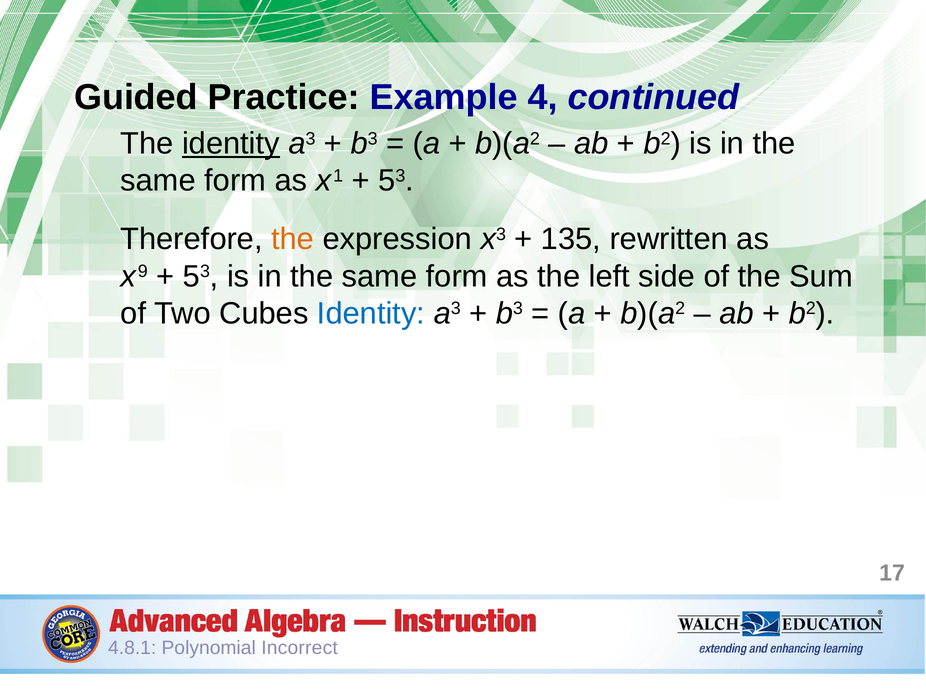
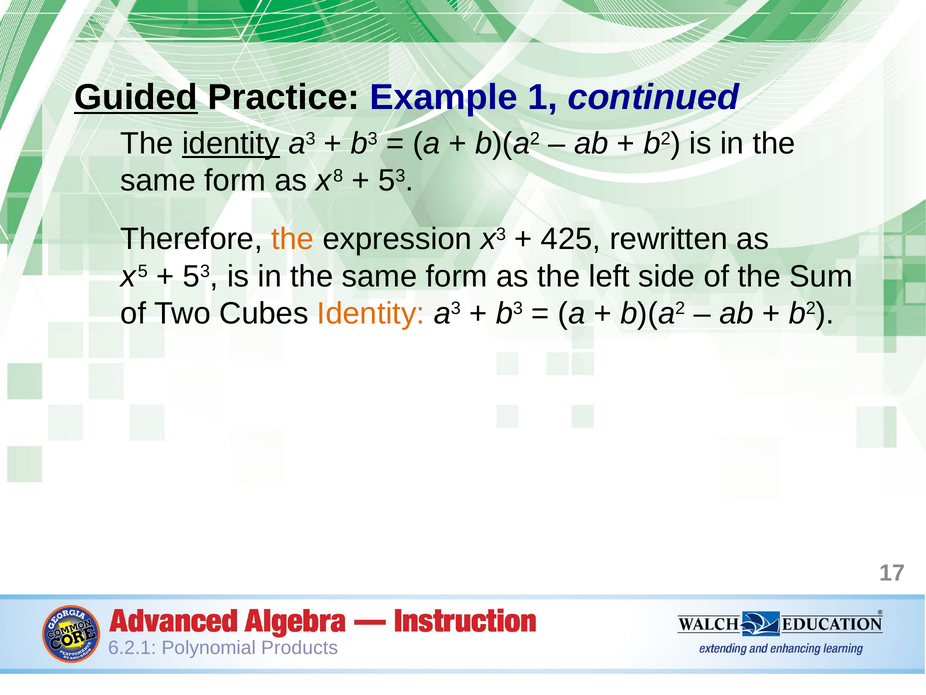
Guided underline: none -> present (136, 98)
4: 4 -> 1 (543, 98)
1: 1 -> 8 (338, 176)
135: 135 -> 425 (571, 239)
9: 9 -> 5 (143, 271)
Identity colour: blue -> orange (371, 313)
4.8.1: 4.8.1 -> 6.2.1 (132, 647)
Incorrect: Incorrect -> Products (300, 647)
